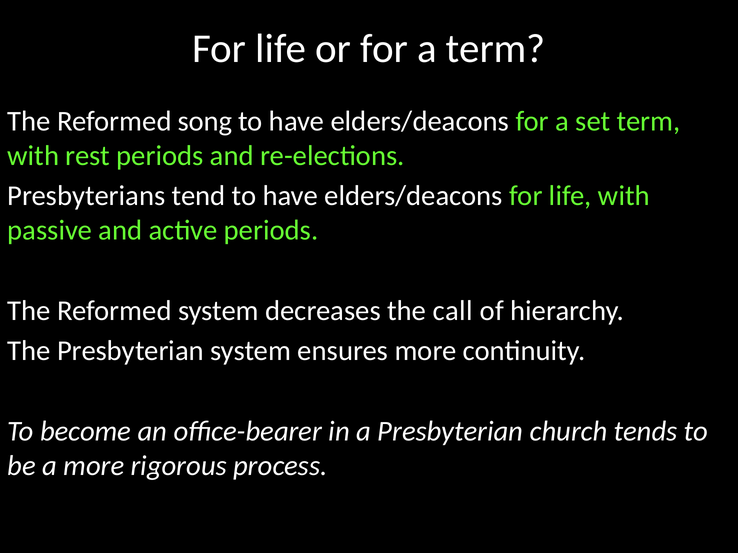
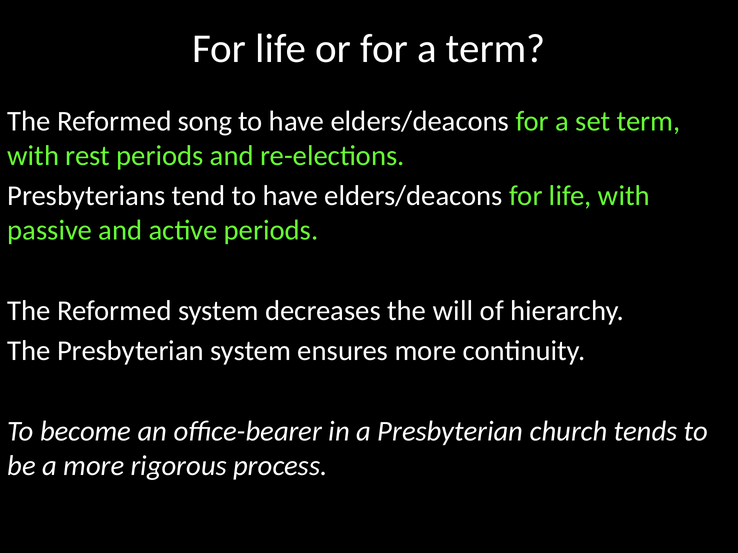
call: call -> will (453, 311)
